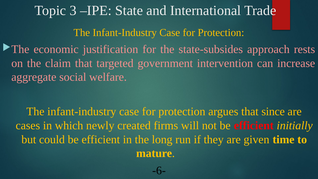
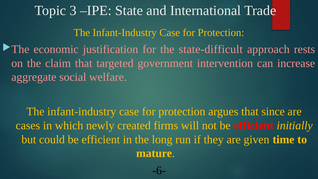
state-subsides: state-subsides -> state-difficult (211, 49)
